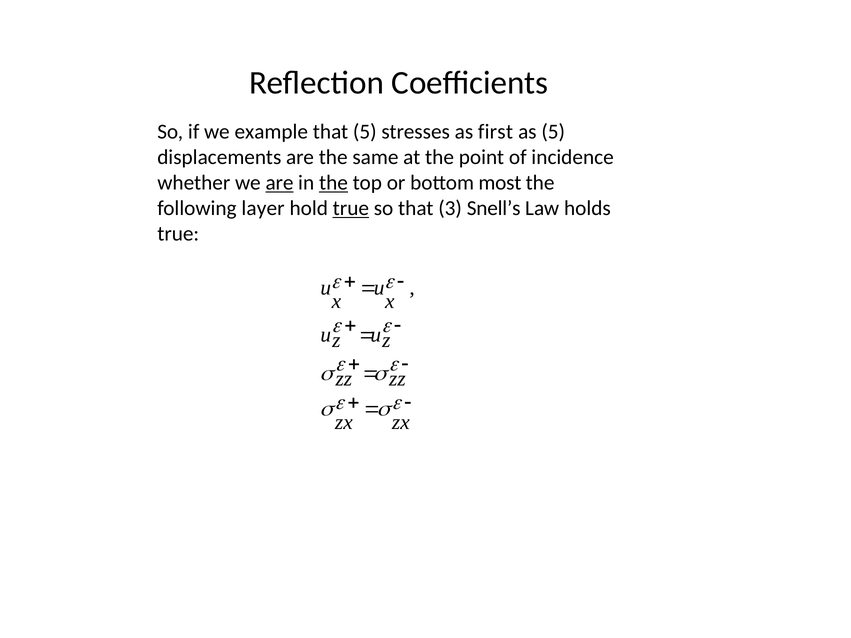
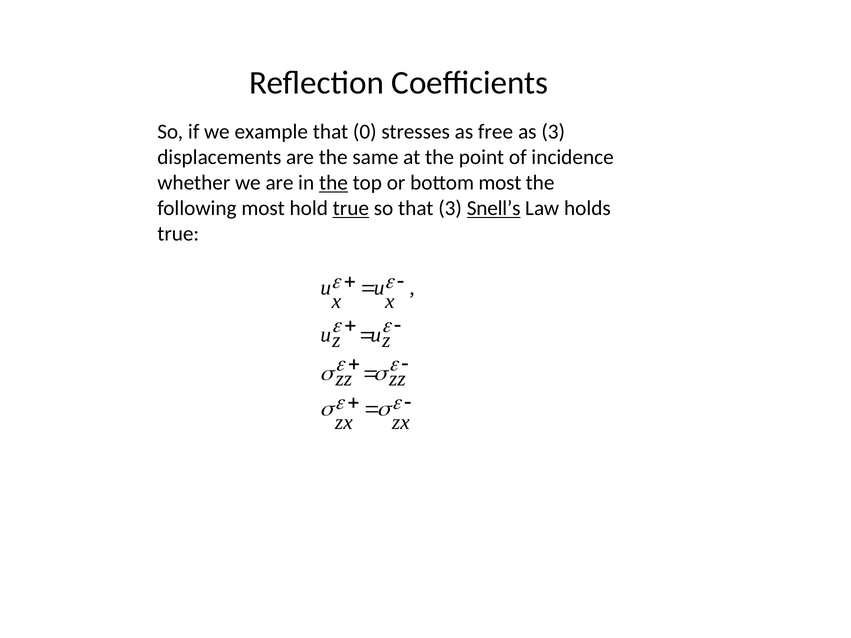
that 5: 5 -> 0 (365, 132)
first: first -> free (496, 132)
as 5: 5 -> 3 (553, 132)
are underline: present -> none (279, 183)
following layer: layer -> most (263, 208)
Snell’s underline: none -> present (494, 208)
